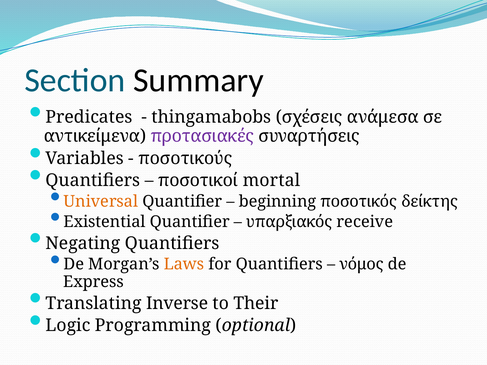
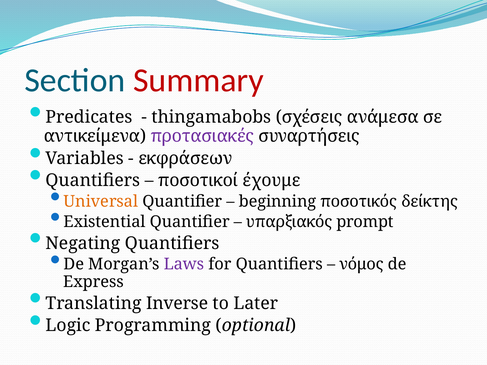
Summary colour: black -> red (198, 80)
ποσοτικούς: ποσοτικούς -> εκφράσεων (185, 158)
mortal: mortal -> έχουμε (272, 180)
receive: receive -> prompt (365, 222)
Laws colour: orange -> purple (184, 264)
Their: Their -> Later (256, 304)
